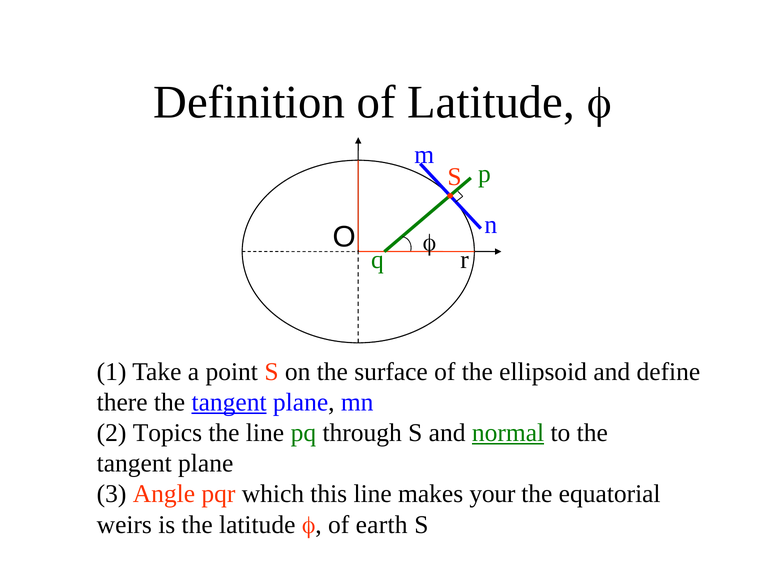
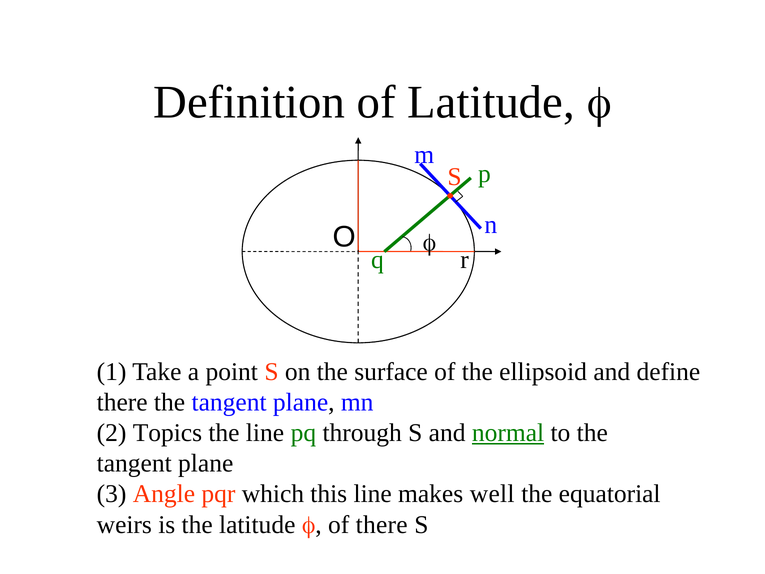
tangent underline: present -> none (229, 402)
your: your -> well (492, 494)
of earth: earth -> there (382, 524)
